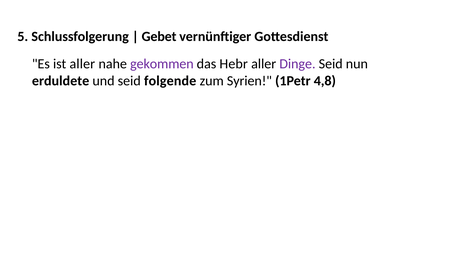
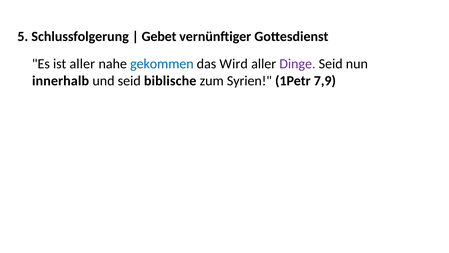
gekommen colour: purple -> blue (162, 64)
Hebr: Hebr -> Wird (234, 64)
erduldete: erduldete -> innerhalb (61, 81)
folgende: folgende -> biblische (170, 81)
4,8: 4,8 -> 7,9 (325, 81)
